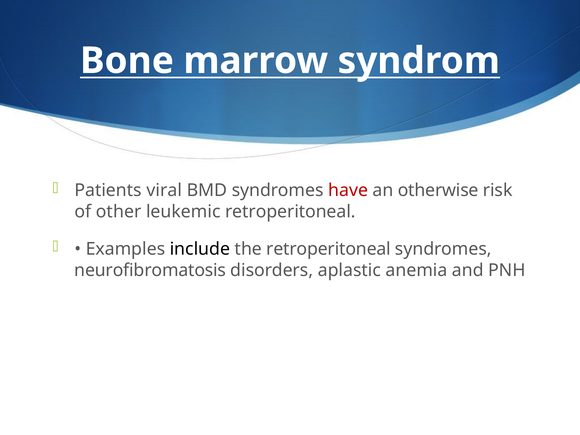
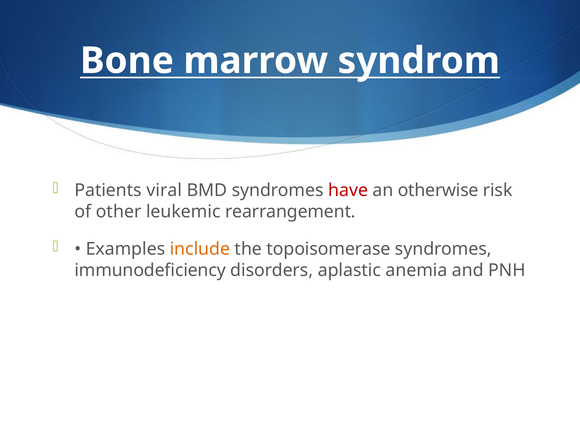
leukemic retroperitoneal: retroperitoneal -> rearrangement (290, 212)
include colour: black -> orange (200, 249)
the retroperitoneal: retroperitoneal -> topoisomerase (329, 249)
neurofibromatosis: neurofibromatosis -> immunodeficiency (150, 270)
